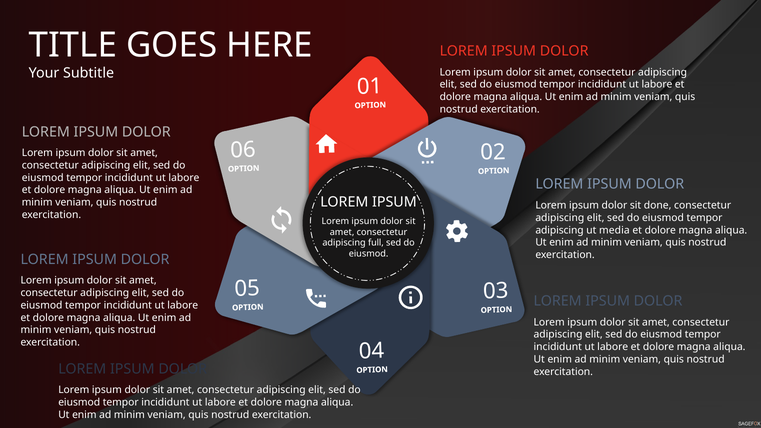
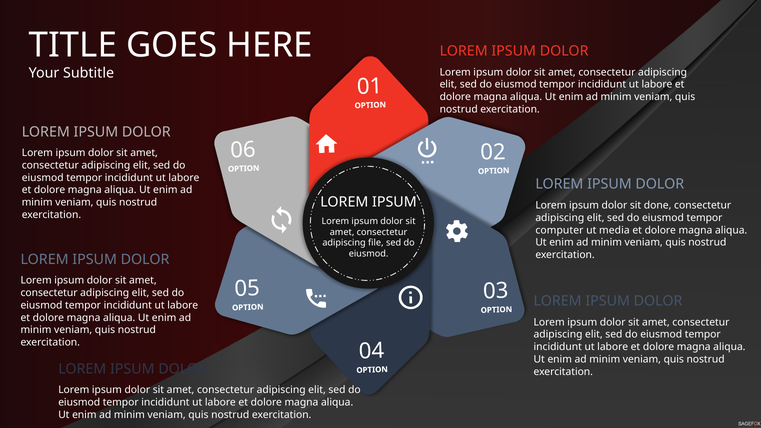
adipiscing: adipiscing -> computer (559, 230)
full: full -> file (376, 243)
